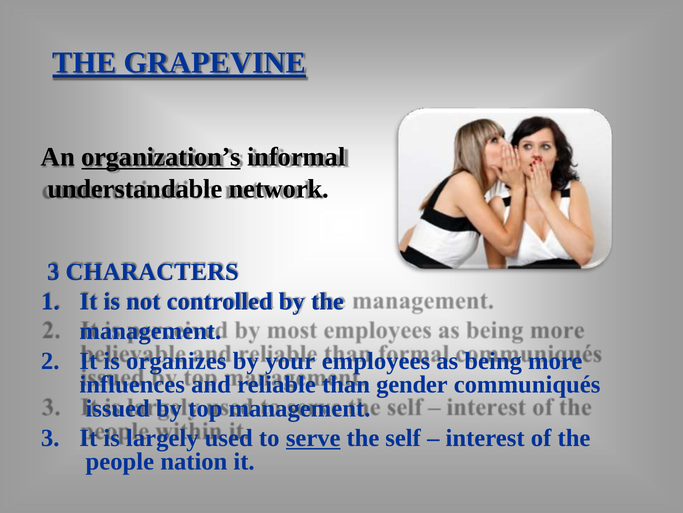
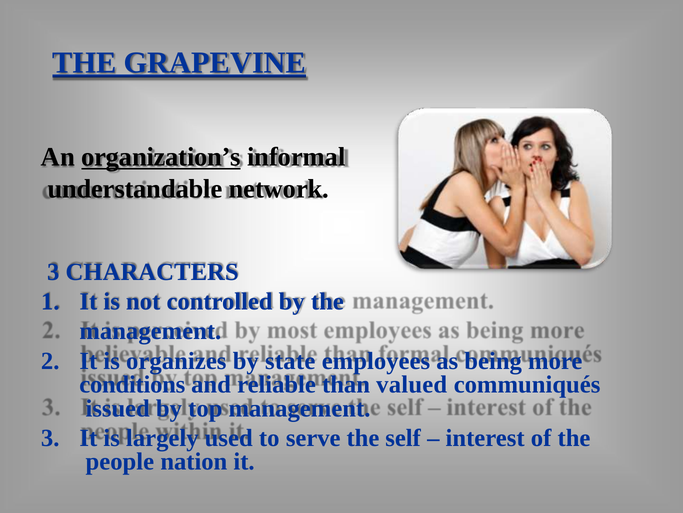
your: your -> state (290, 360)
influences: influences -> conditions (132, 384)
gender: gender -> valued (412, 384)
serve underline: present -> none (313, 437)
